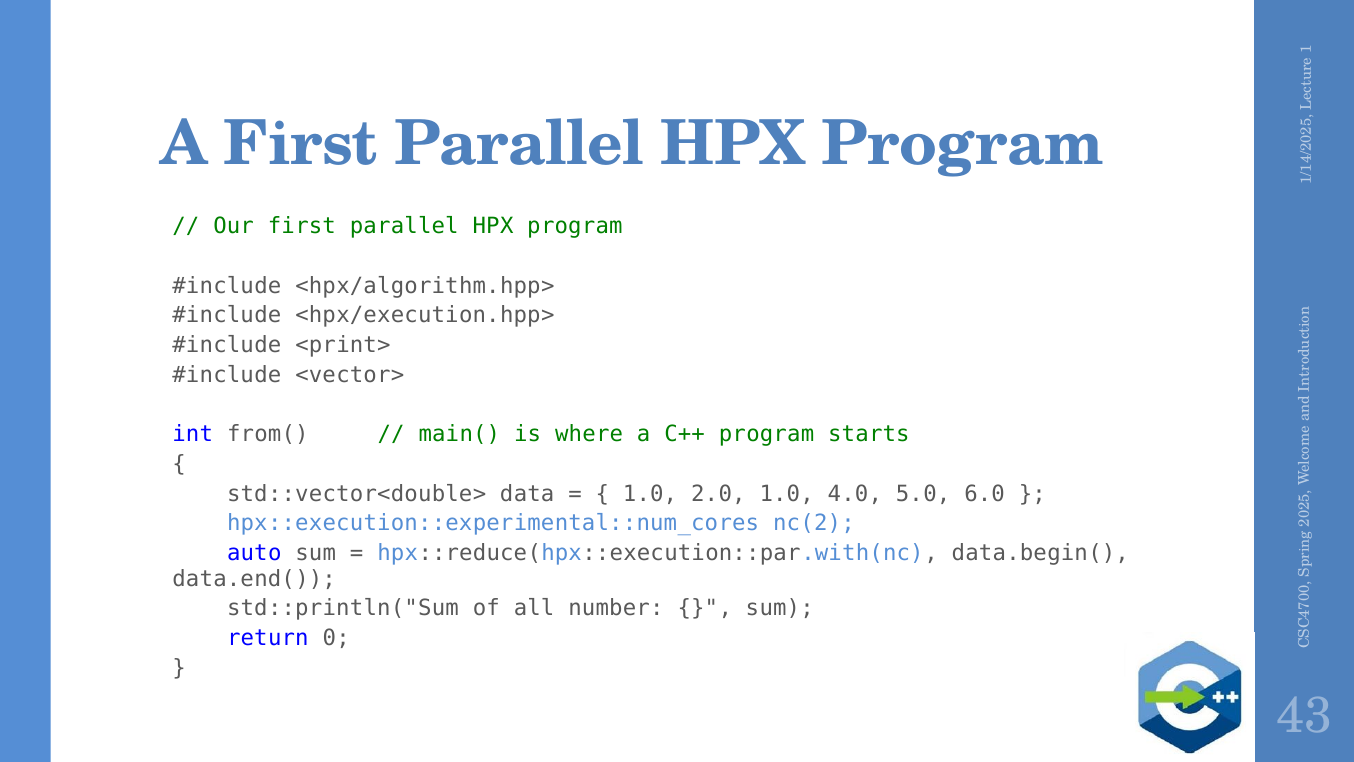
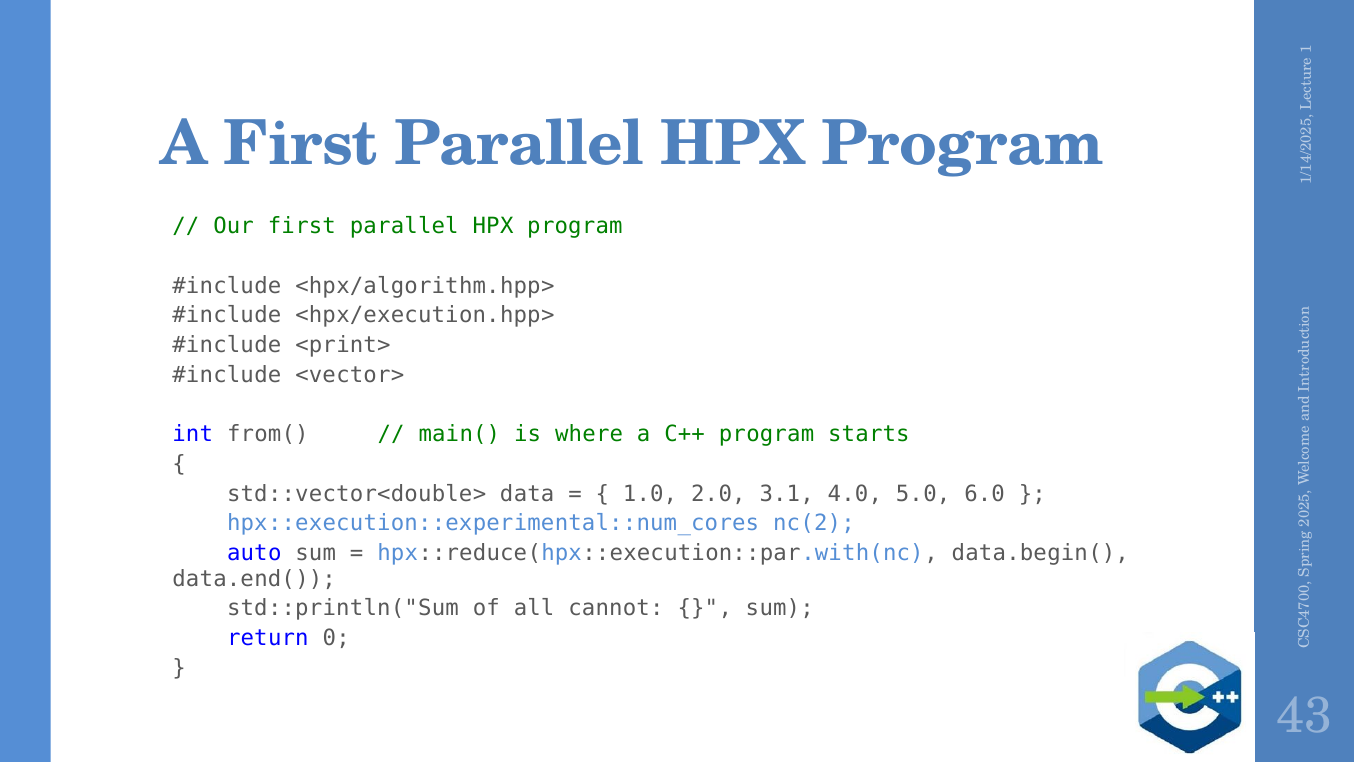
2.0 1.0: 1.0 -> 3.1 (787, 494)
number: number -> cannot (616, 608)
